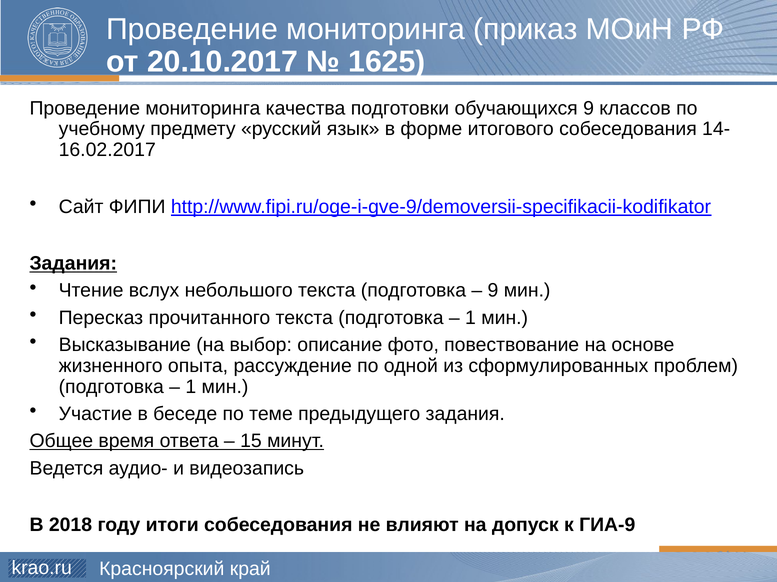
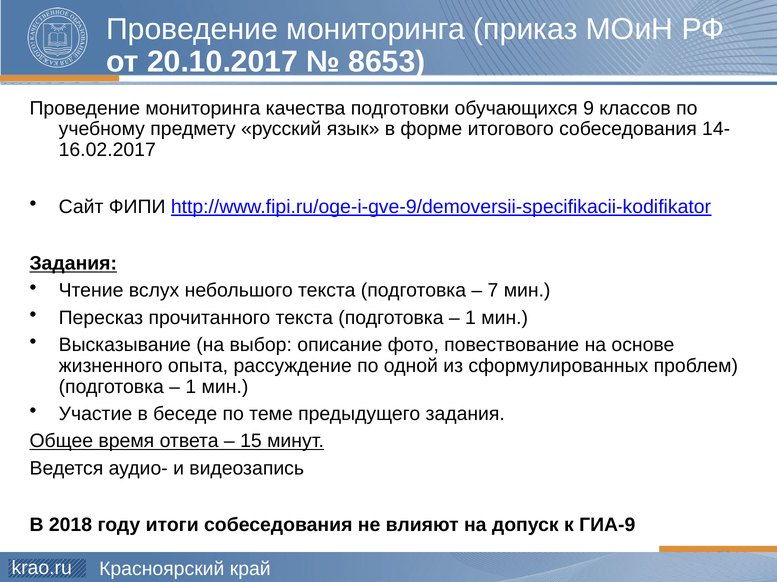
1625: 1625 -> 8653 (387, 62)
9: 9 -> 7 (493, 291)
